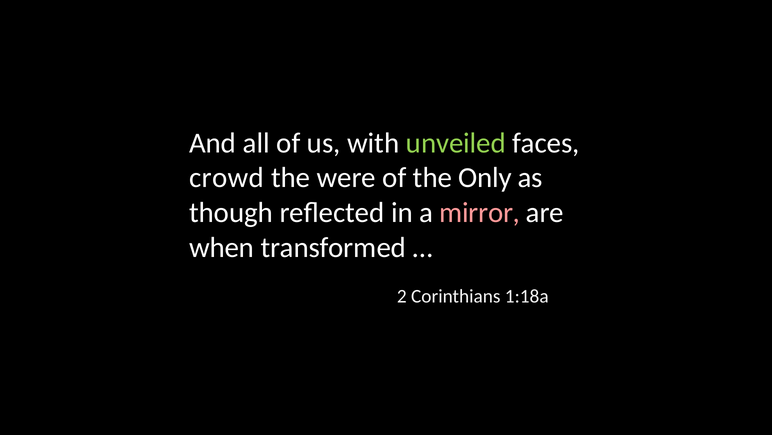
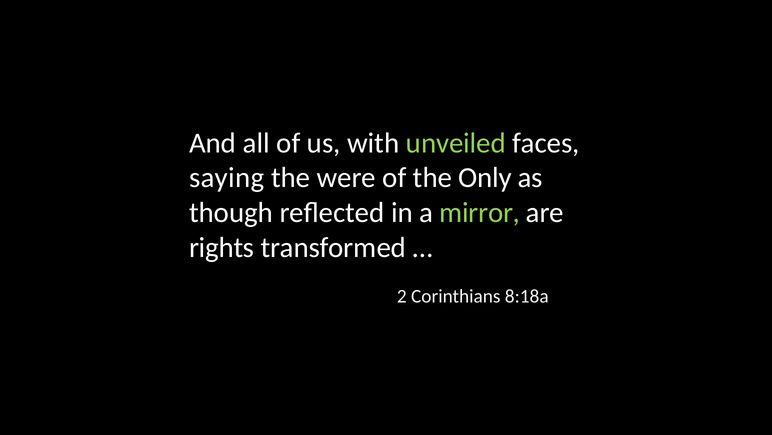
crowd: crowd -> saying (227, 178)
mirror colour: pink -> light green (480, 212)
when: when -> rights (222, 247)
1:18a: 1:18a -> 8:18a (527, 296)
